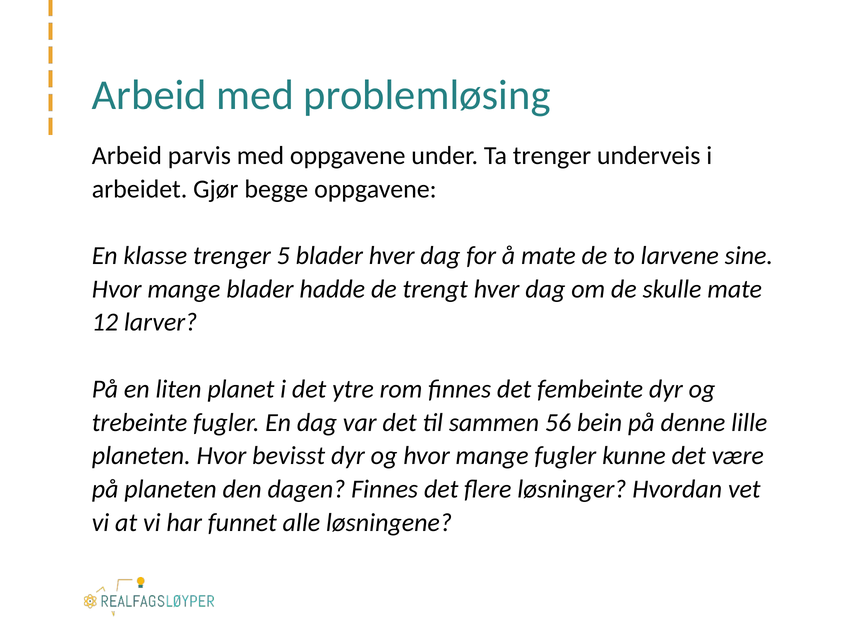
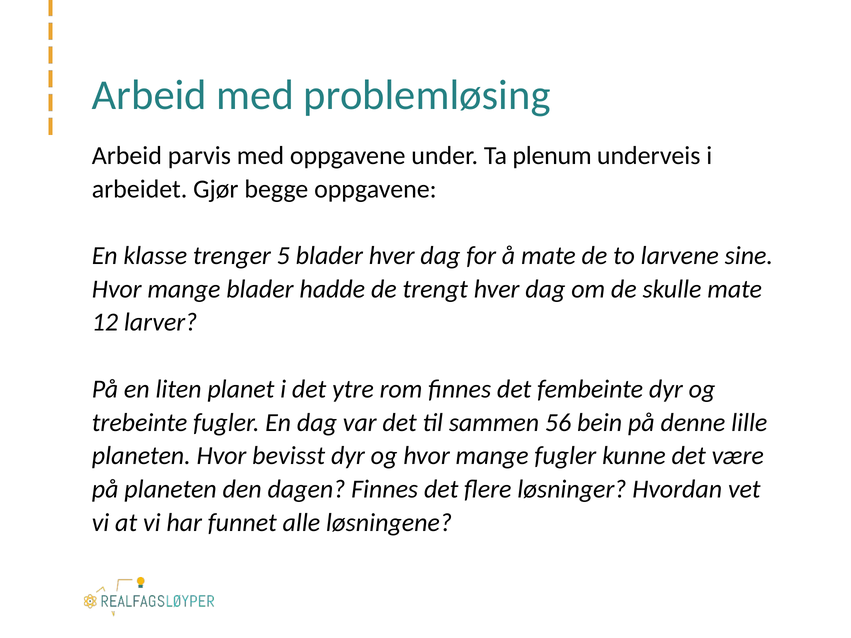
Ta trenger: trenger -> plenum (552, 156)
